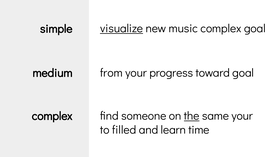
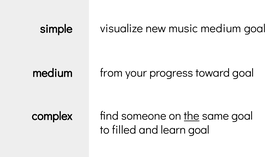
visualize underline: present -> none (122, 29)
music complex: complex -> medium (221, 29)
same your: your -> goal (242, 116)
learn time: time -> goal (199, 130)
